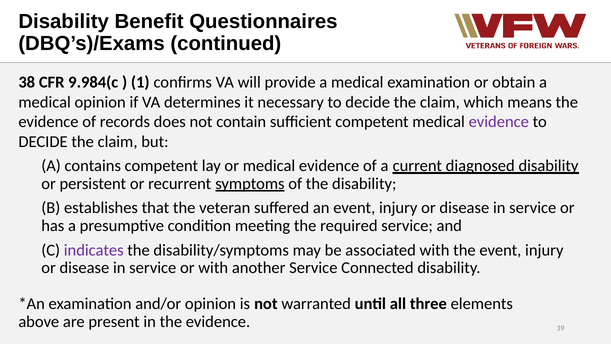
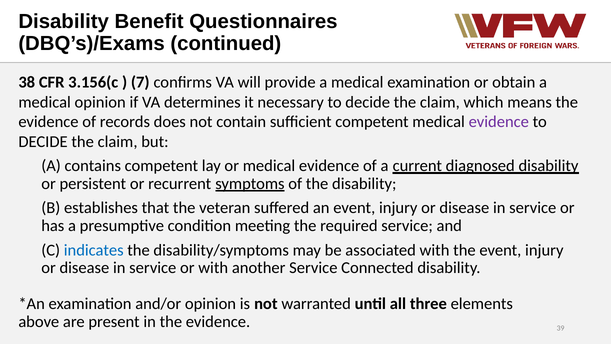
9.984(c: 9.984(c -> 3.156(c (93, 82)
1: 1 -> 7 (140, 82)
indicates colour: purple -> blue (94, 250)
